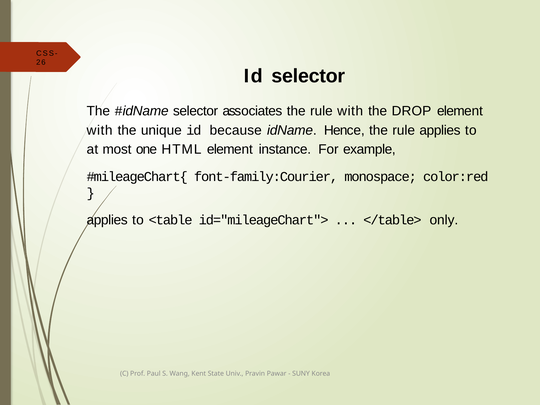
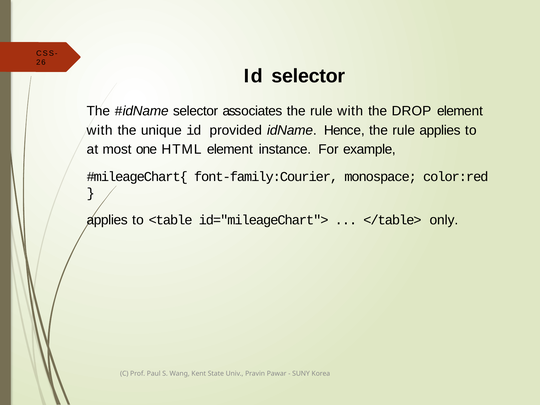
because: because -> provided (236, 130)
